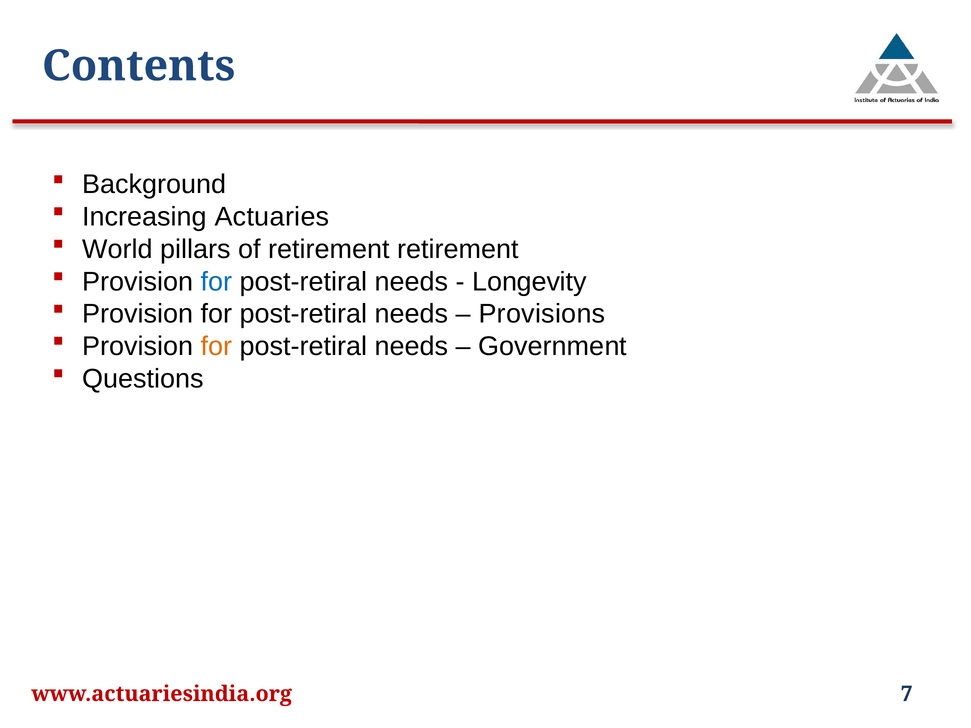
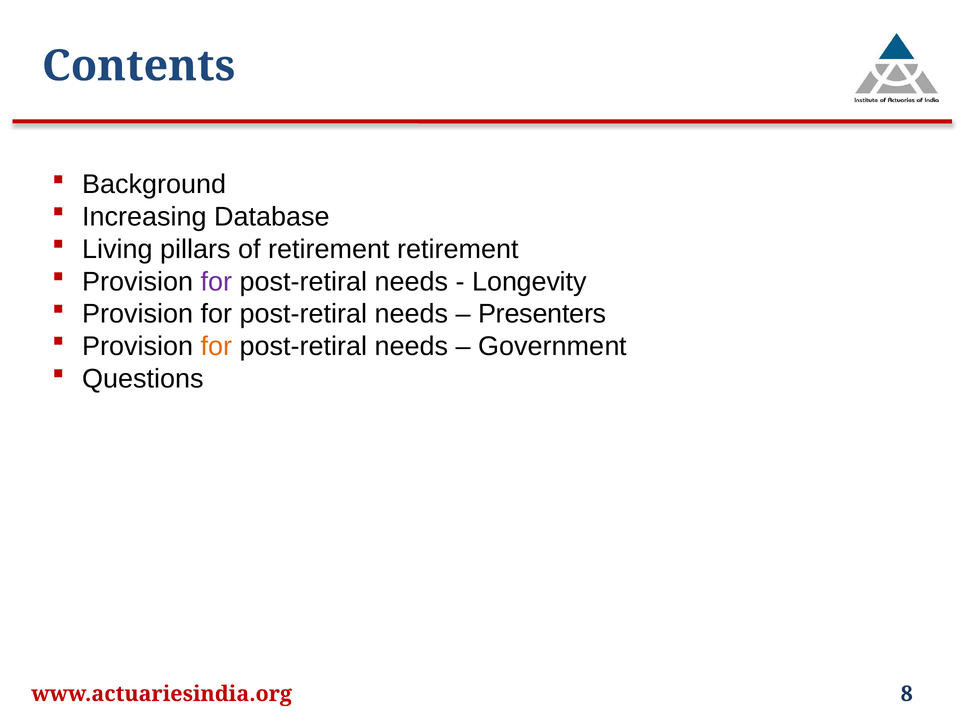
Actuaries: Actuaries -> Database (272, 217)
World: World -> Living (118, 249)
for colour: blue -> purple (217, 282)
Provisions: Provisions -> Presenters (542, 314)
7: 7 -> 8 (907, 694)
